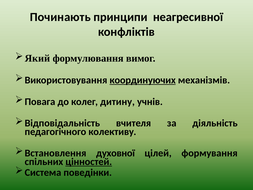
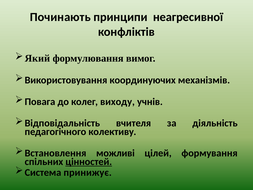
координуючих underline: present -> none (143, 80)
дитину: дитину -> виходу (117, 102)
духовної: духовної -> можливі (115, 153)
поведінки: поведінки -> принижує (88, 172)
